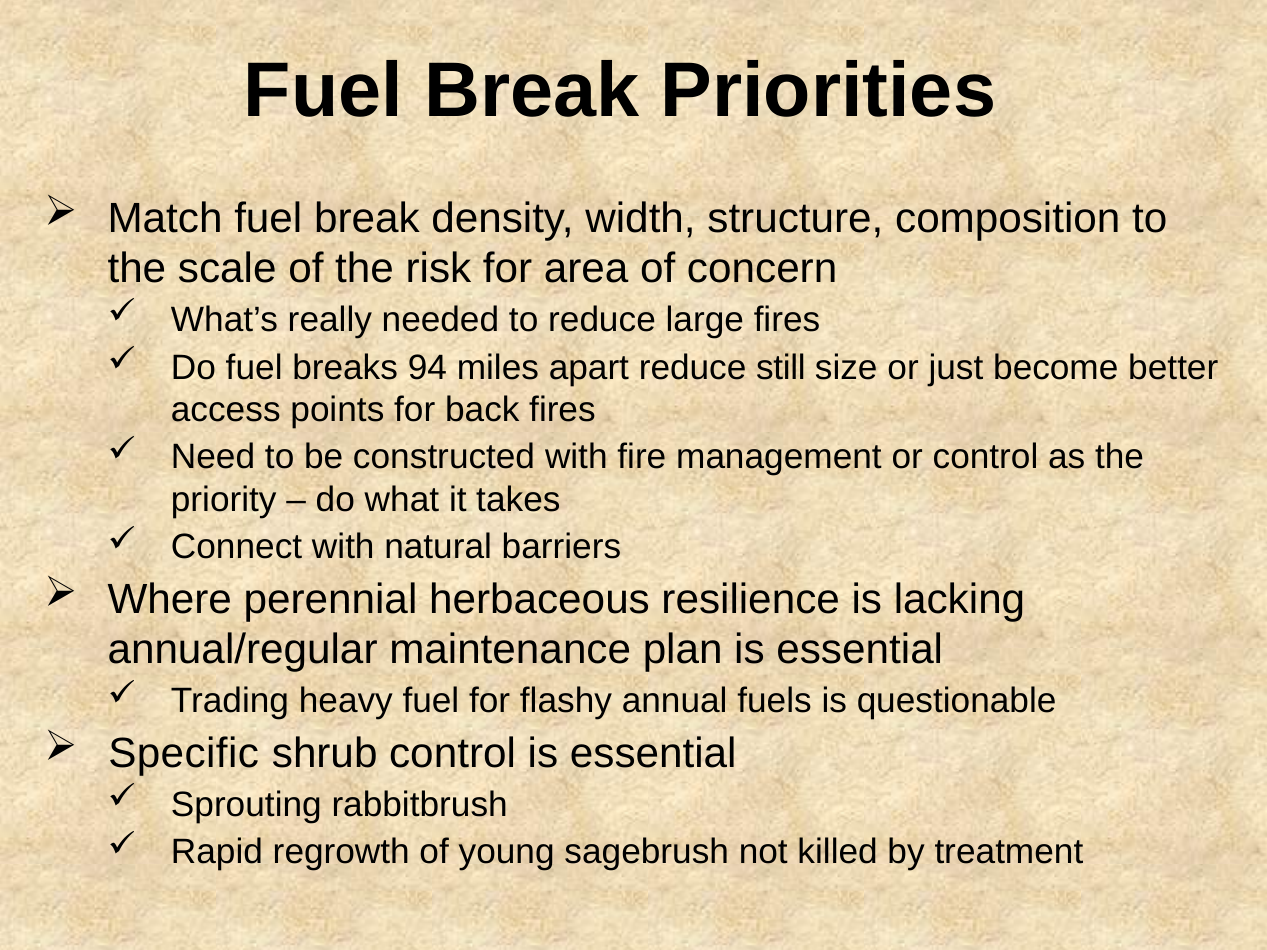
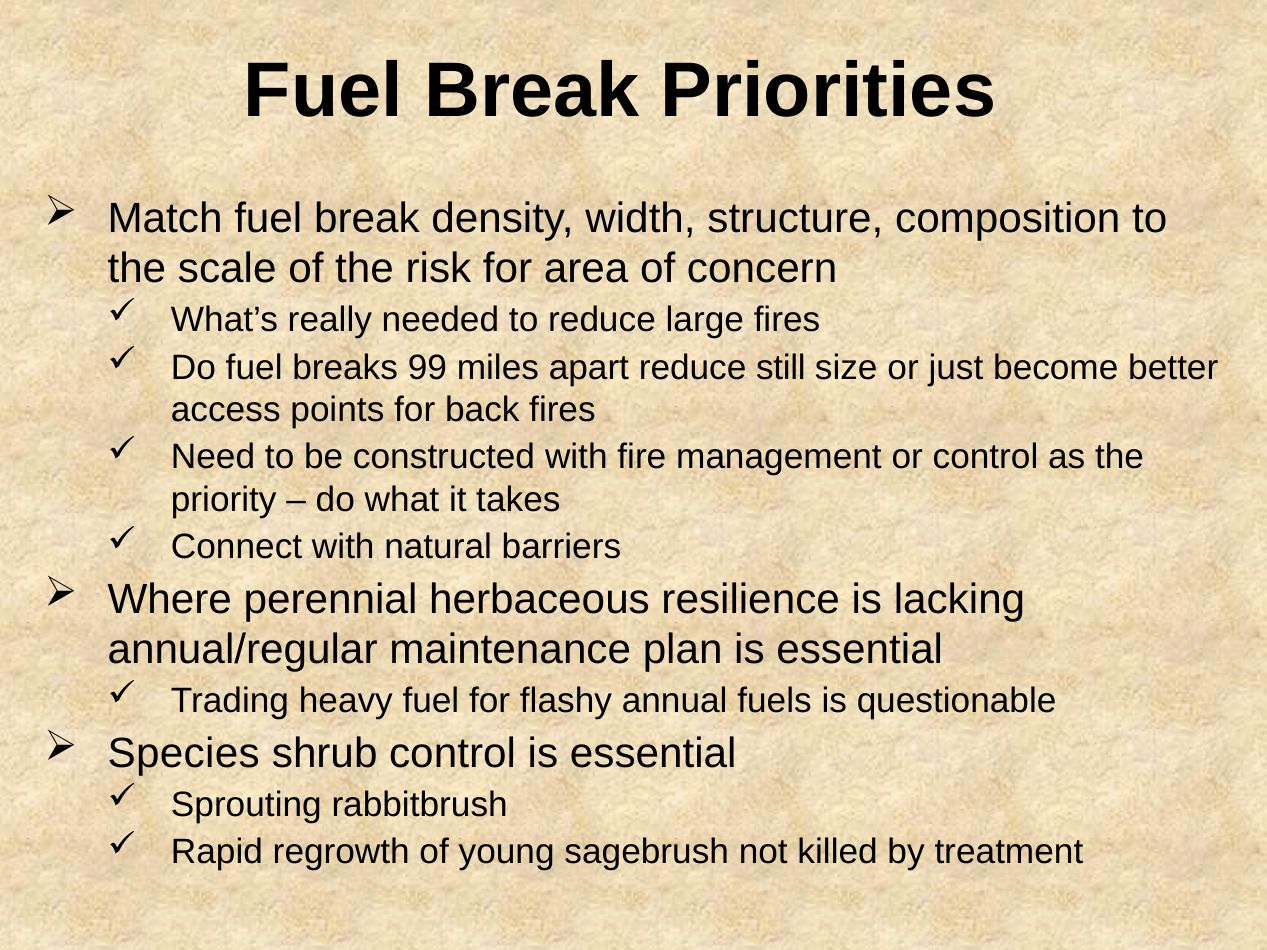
94: 94 -> 99 (427, 368)
Specific: Specific -> Species (184, 754)
